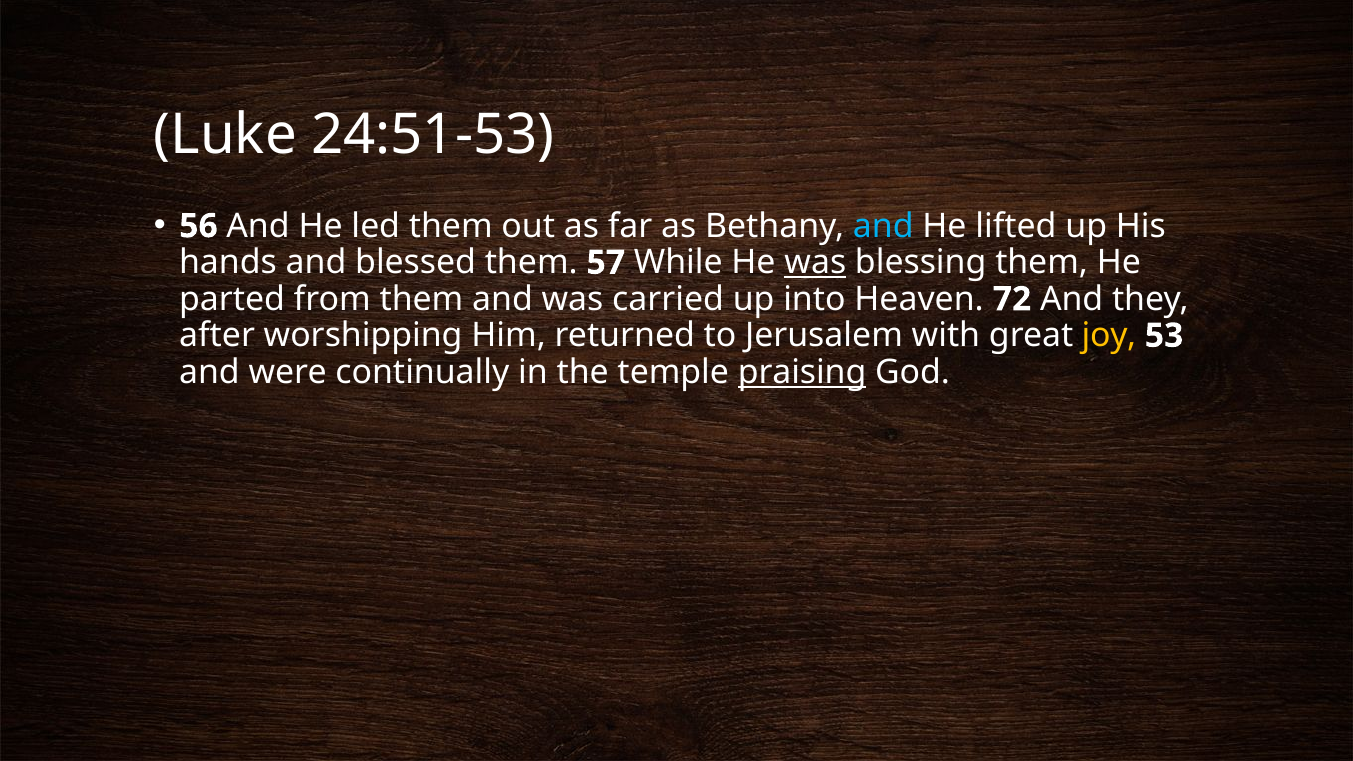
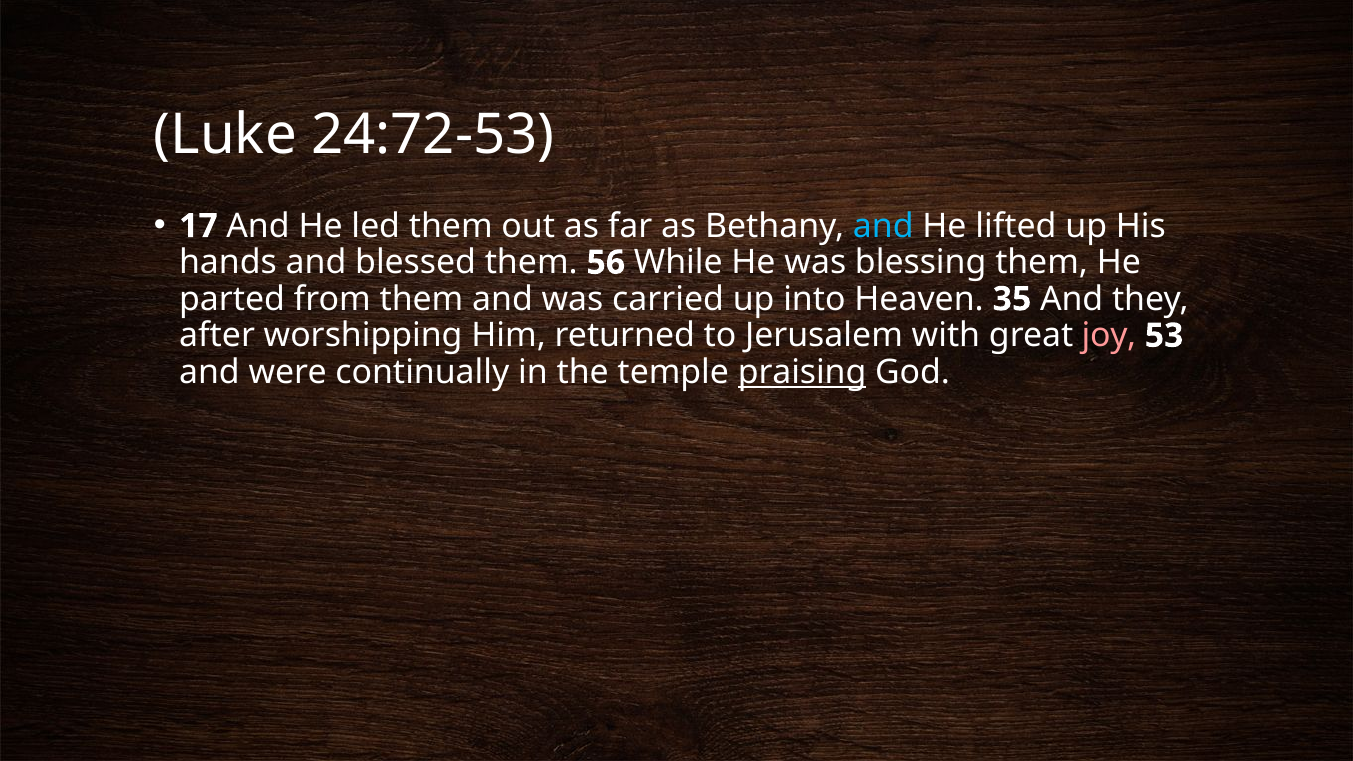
24:51-53: 24:51-53 -> 24:72-53 (433, 135)
56: 56 -> 17 (198, 226)
57: 57 -> 56 (606, 263)
was underline: present -> none (815, 263)
72: 72 -> 35 (1012, 299)
joy colour: yellow -> pink (1109, 336)
